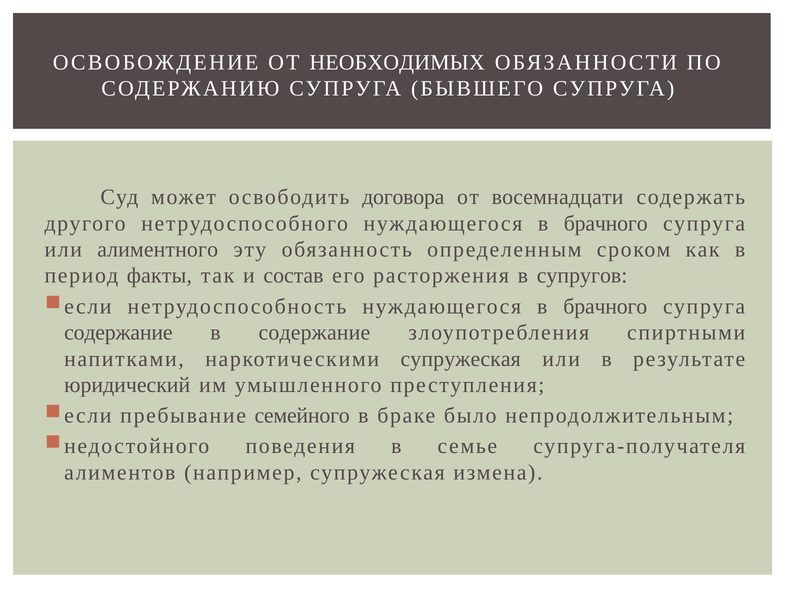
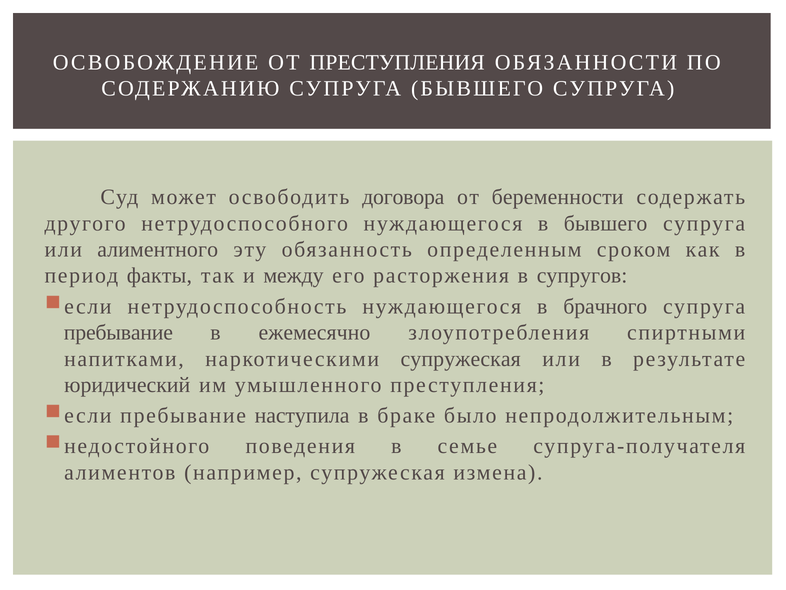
ОТ НЕОБХОДИМЫХ: НЕОБХОДИМЫХ -> ПРЕСТУПЛЕНИЯ (397, 62)
восемнадцати: восемнадцати -> беременности (558, 197)
нетрудоспособного нуждающегося в брачного: брачного -> бывшего (606, 223)
состав: состав -> между (294, 276)
содержание: содержание -> пребывание (118, 332)
в содержание: содержание -> ежемесячно (314, 332)
семейного: семейного -> наступила (302, 415)
